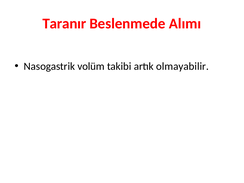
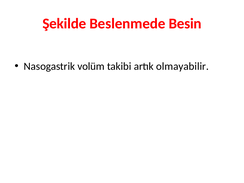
Taranır: Taranır -> Şekilde (64, 24)
Alımı: Alımı -> Besin (185, 24)
